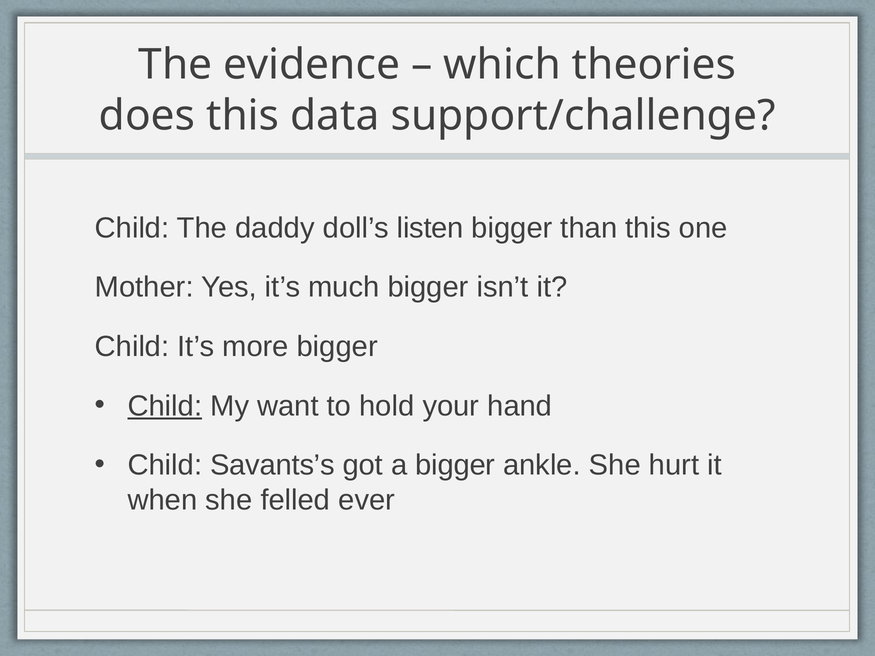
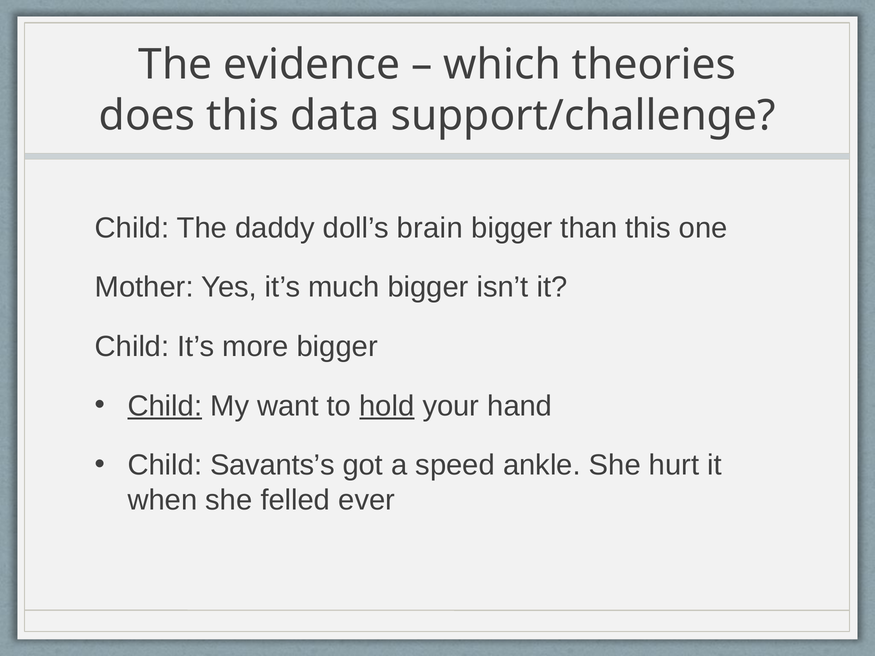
listen: listen -> brain (430, 228)
hold underline: none -> present (387, 406)
a bigger: bigger -> speed (455, 465)
